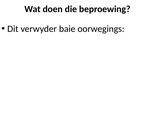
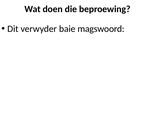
oorwegings: oorwegings -> magswoord (101, 29)
